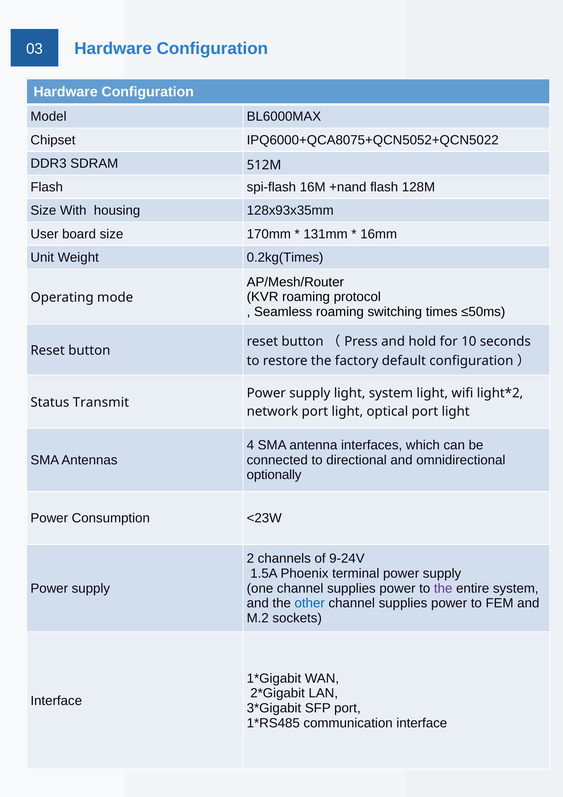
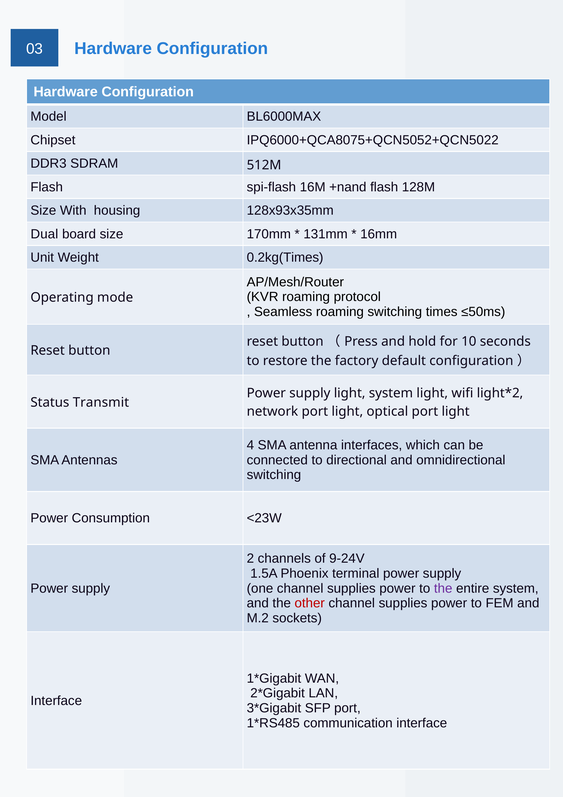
User: User -> Dual (44, 234)
optionally: optionally -> switching (274, 475)
other colour: blue -> red (310, 603)
